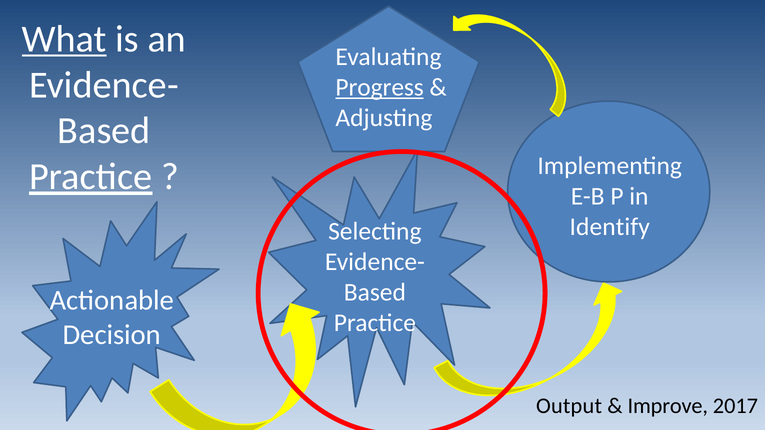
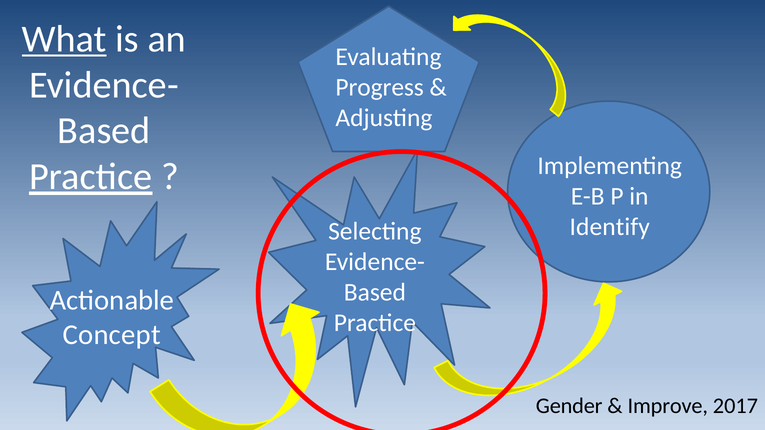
Progress underline: present -> none (380, 88)
Decision: Decision -> Concept (112, 335)
Output: Output -> Gender (569, 406)
